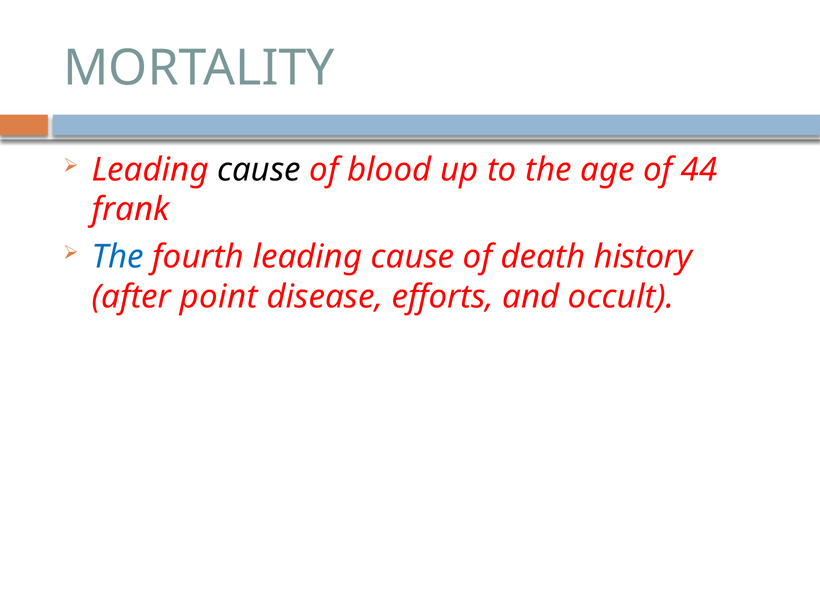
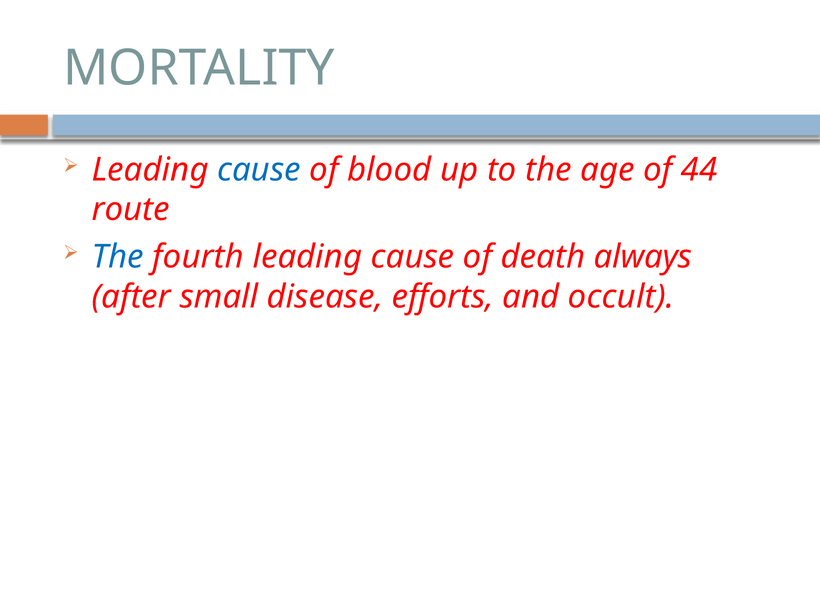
cause colour: black -> blue (259, 170)
frank: frank -> route (131, 209)
history: history -> always (643, 257)
point: point -> small (219, 297)
